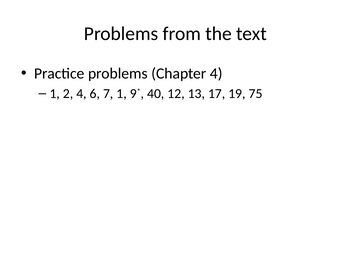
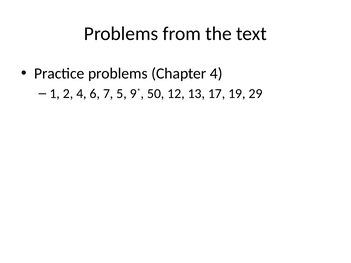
7 1: 1 -> 5 (122, 94)
40: 40 -> 50 (156, 94)
75: 75 -> 29 (256, 94)
